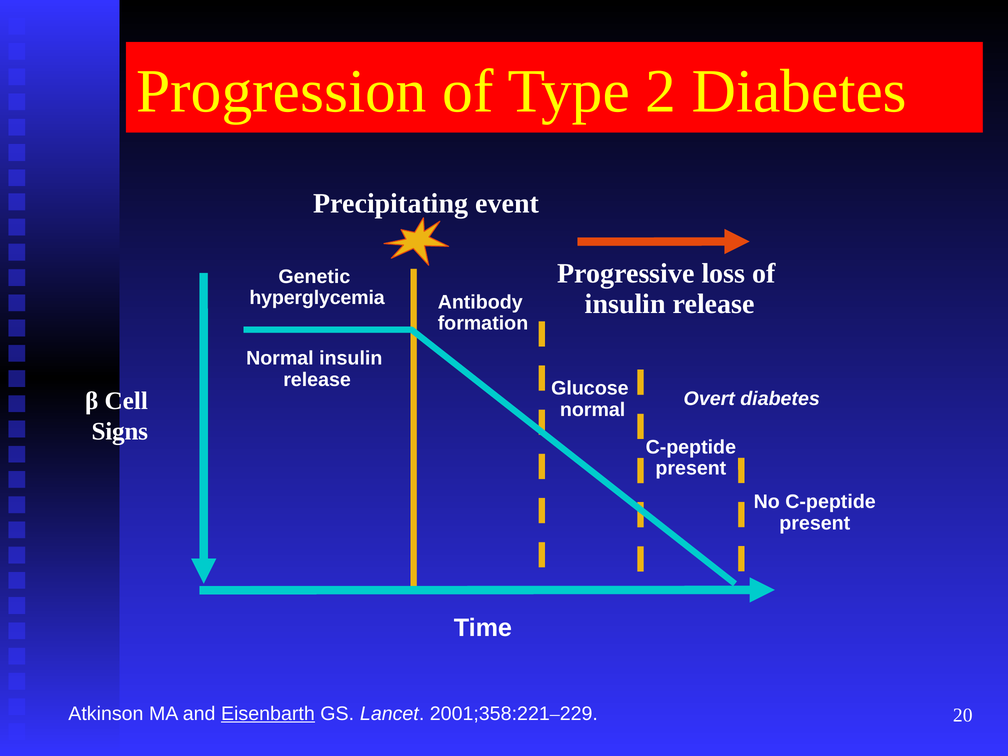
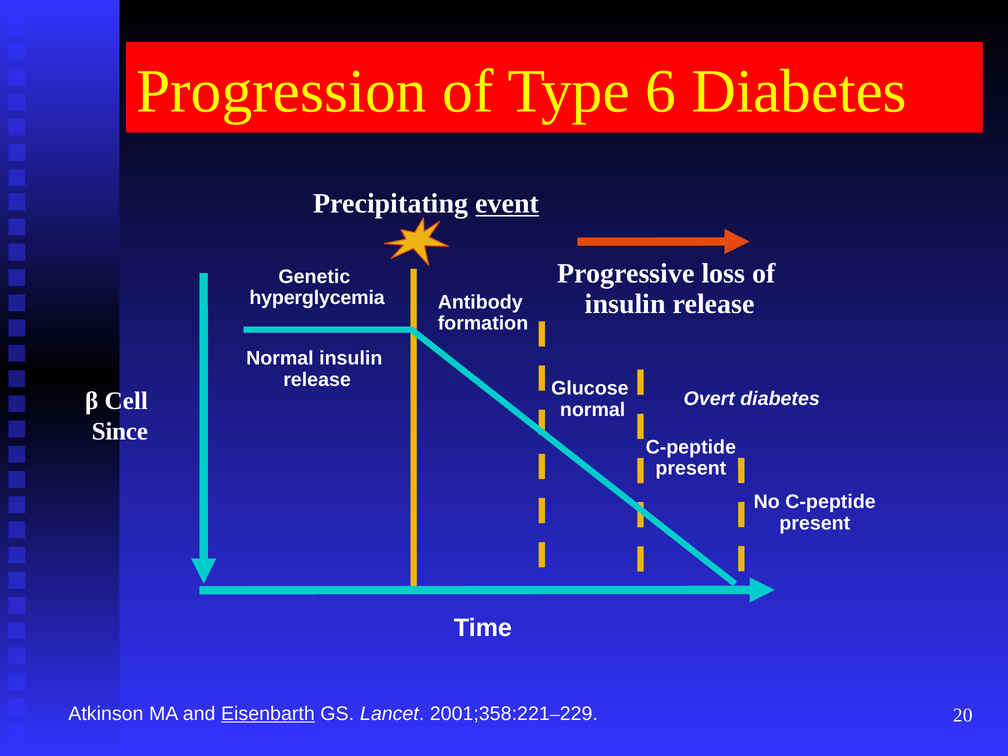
2: 2 -> 6 (661, 92)
event underline: none -> present (507, 204)
Signs: Signs -> Since (120, 431)
